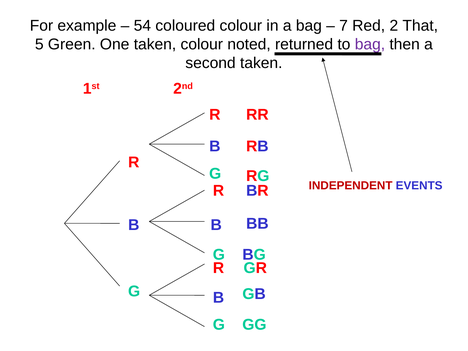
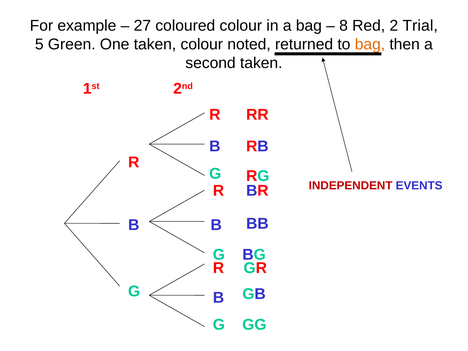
54: 54 -> 27 (142, 26)
7: 7 -> 8 (344, 26)
That: That -> Trial (420, 26)
bag colour: purple -> orange (370, 44)
